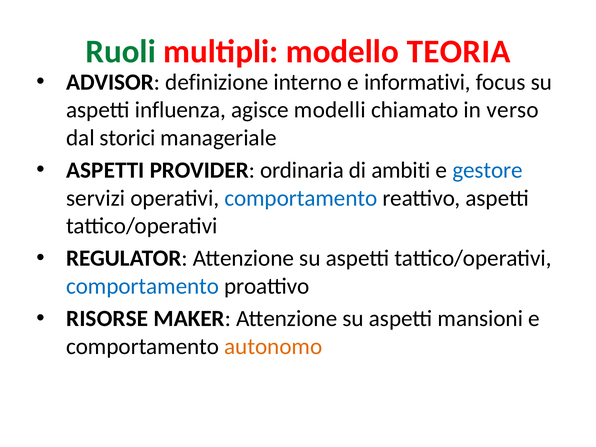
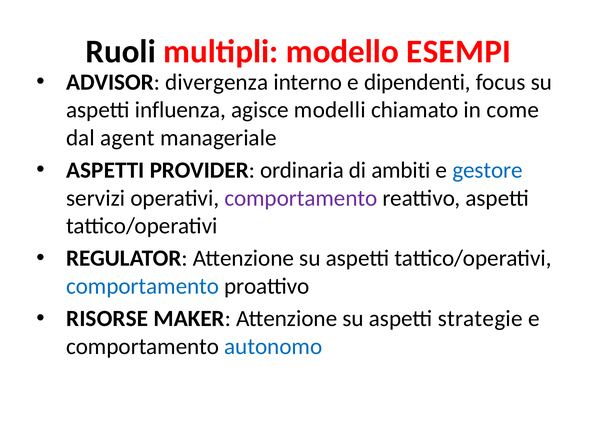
Ruoli colour: green -> black (121, 51)
TEORIA: TEORIA -> ESEMPI (459, 51)
definizione: definizione -> divergenza (217, 82)
informativi: informativi -> dipendenti (417, 82)
verso: verso -> come (513, 110)
storici: storici -> agent (127, 138)
comportamento colour: blue -> purple (301, 198)
mansioni: mansioni -> strategie (480, 319)
autonomo colour: orange -> blue (273, 346)
